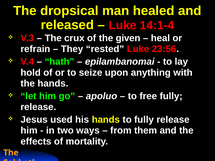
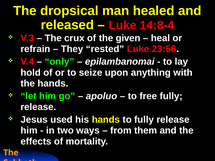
14:1-4: 14:1-4 -> 14:8-4 (157, 25)
hath: hath -> only (60, 62)
